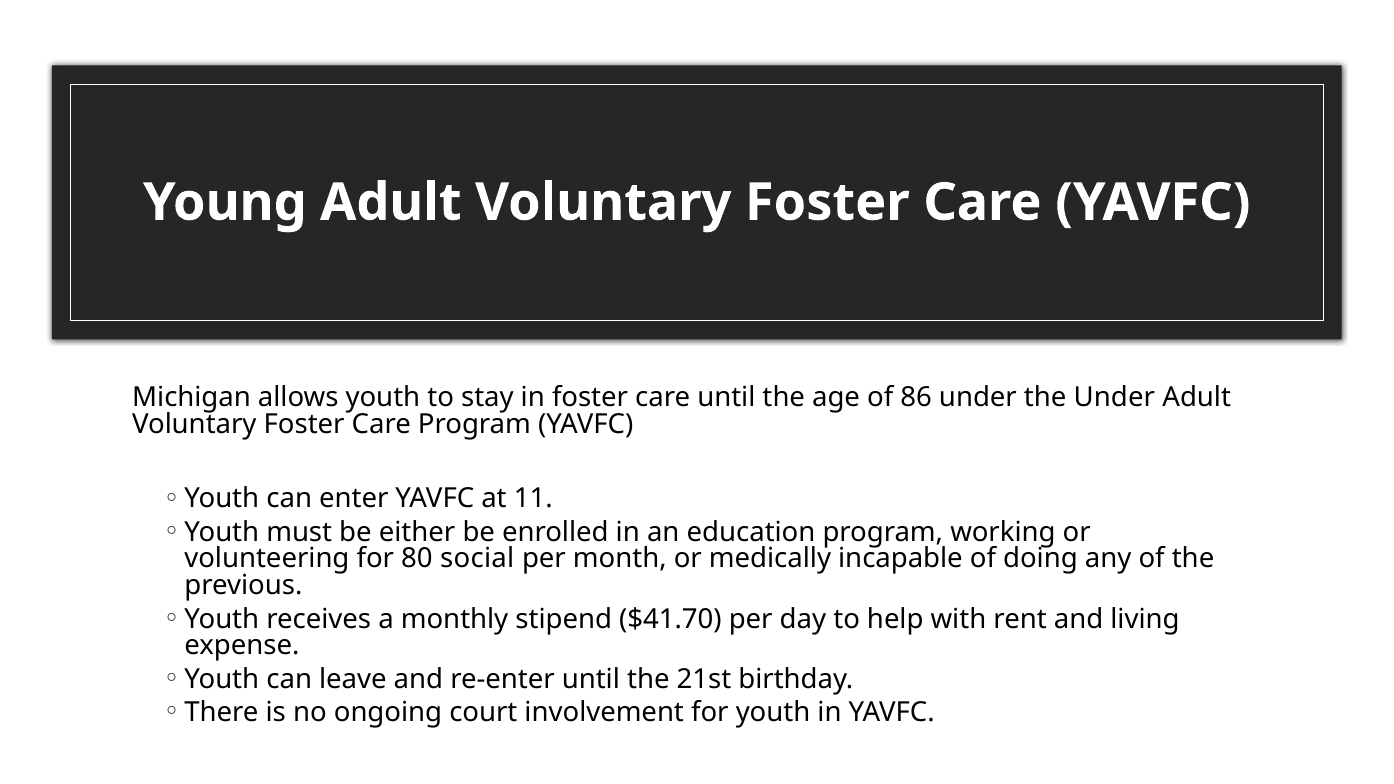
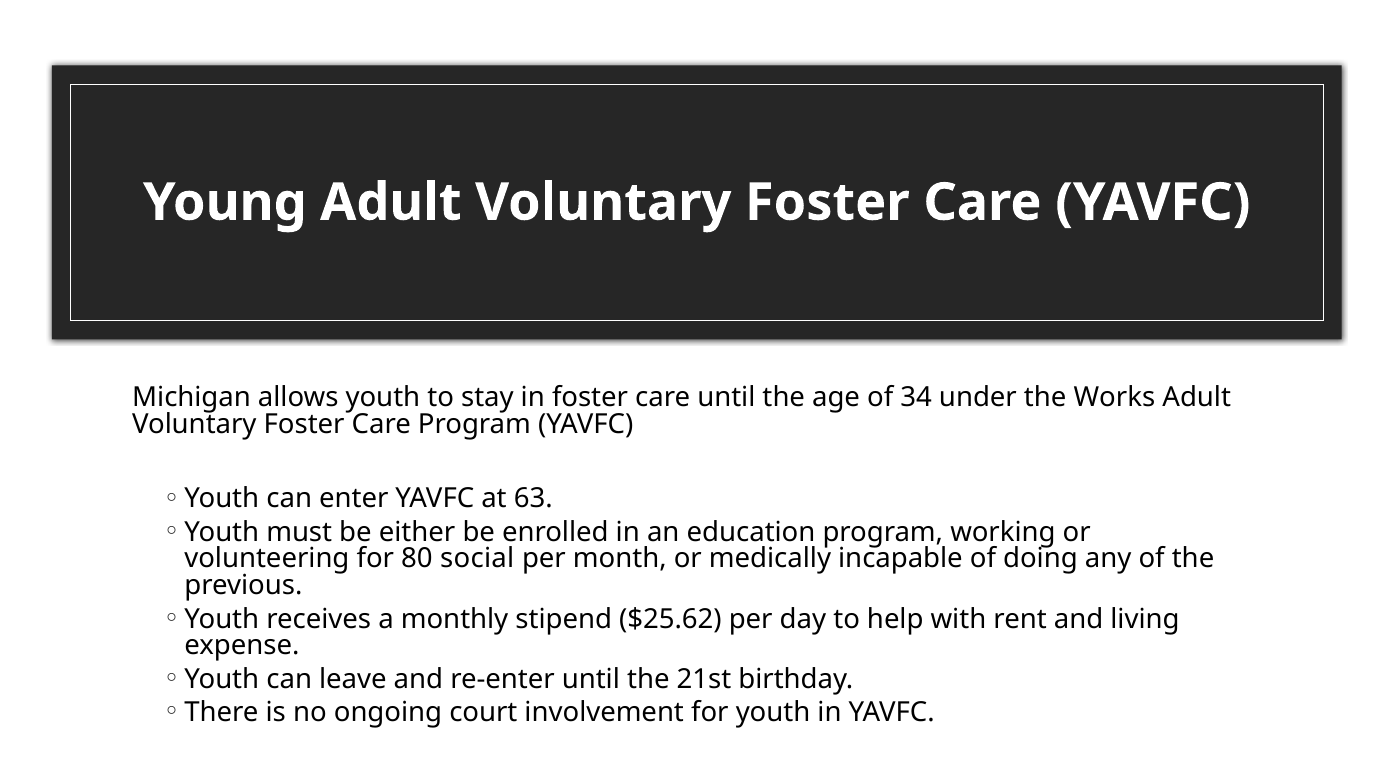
86: 86 -> 34 (916, 397)
the Under: Under -> Works (1114, 397)
11: 11 -> 63 (533, 499)
$41.70: $41.70 -> $25.62 (670, 619)
